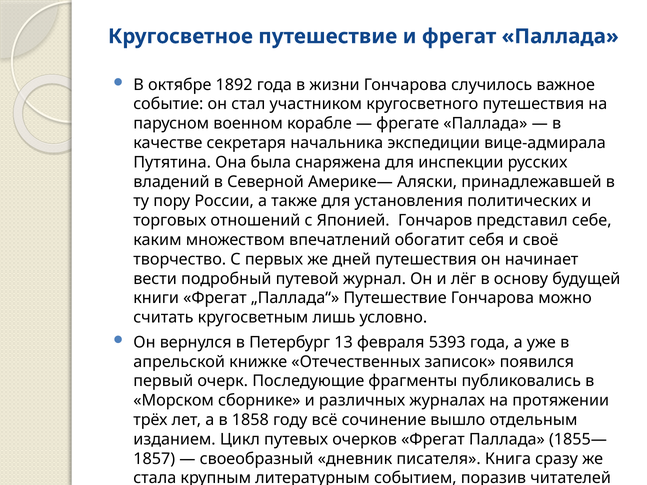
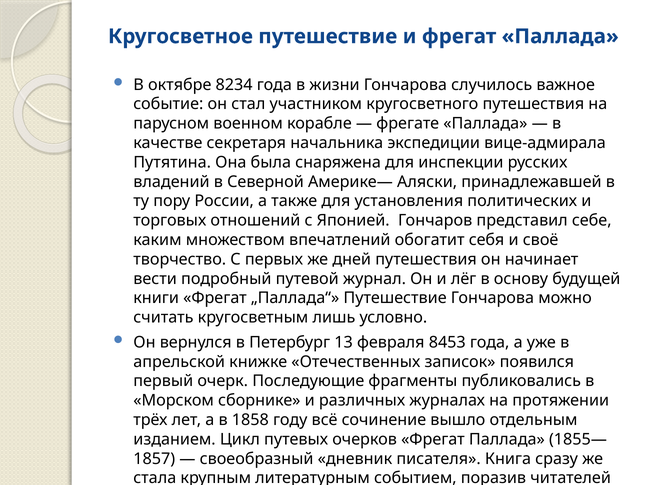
1892: 1892 -> 8234 (234, 85)
5393: 5393 -> 8453 (447, 343)
